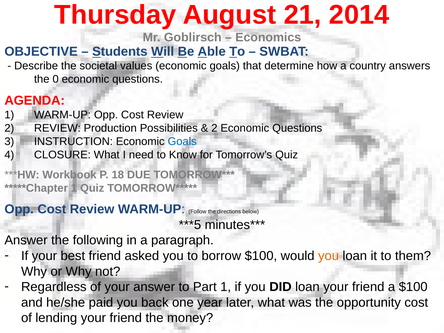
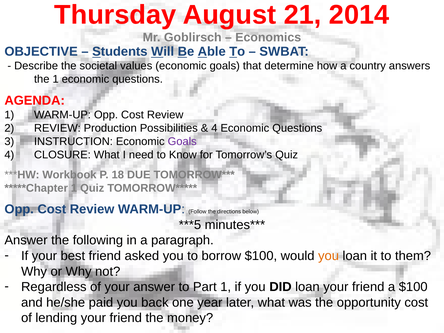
the 0: 0 -> 1 (56, 79)
2: 2 -> 4 (214, 128)
Goals colour: blue -> purple (182, 141)
